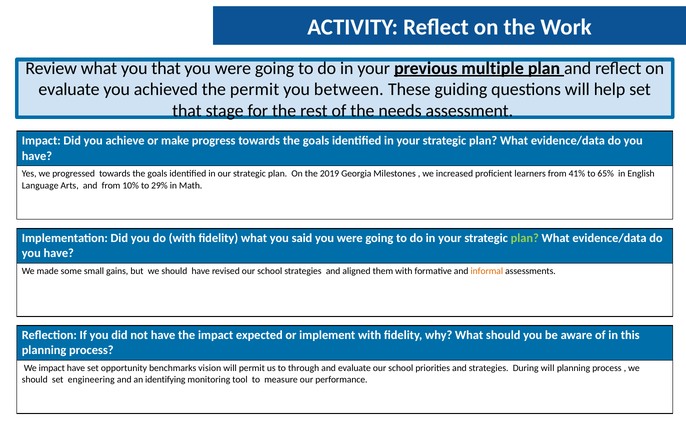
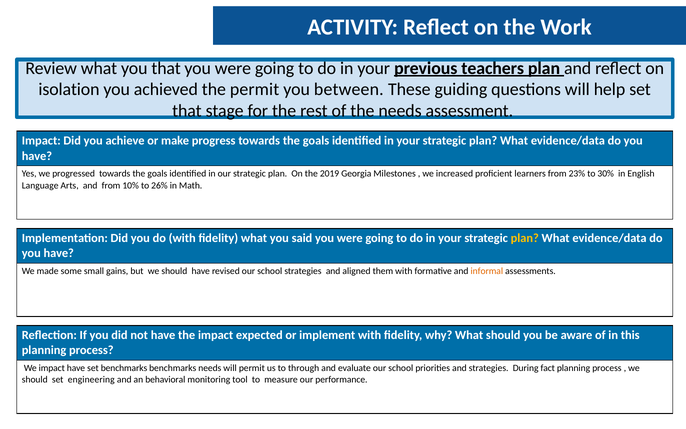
multiple: multiple -> teachers (493, 68)
evaluate: evaluate -> isolation (69, 89)
41%: 41% -> 23% (577, 174)
65%: 65% -> 30% (606, 174)
29%: 29% -> 26% (159, 185)
plan colour: light green -> yellow (525, 238)
set opportunity: opportunity -> benchmarks (124, 368)
benchmarks vision: vision -> needs (210, 368)
During will: will -> fact (548, 368)
identifying: identifying -> behavioral (165, 380)
